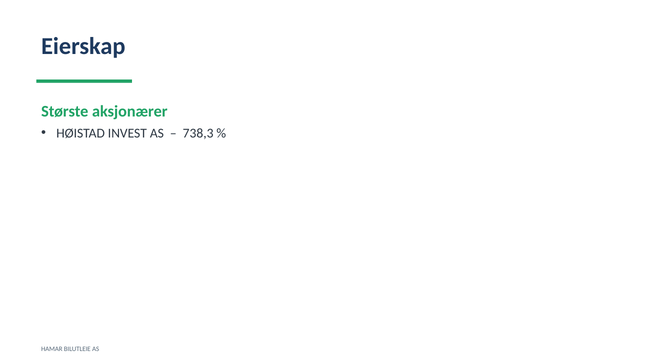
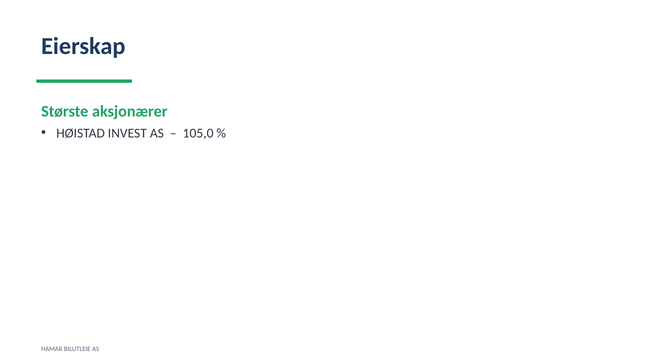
738,3: 738,3 -> 105,0 (198, 133)
